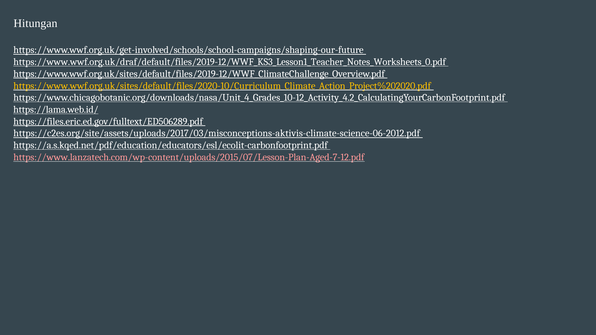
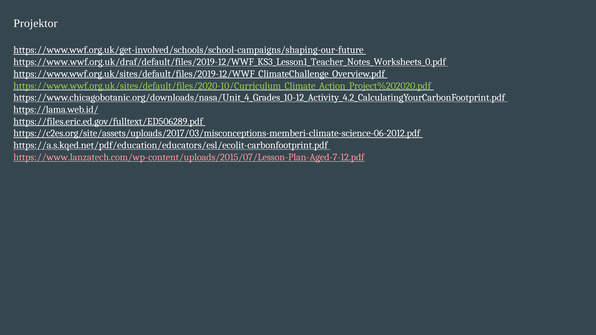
Hitungan: Hitungan -> Projektor (35, 23)
https://www.wwf.org.uk/sites/default/files/2020-10/Curriculum_Climate_Action_Project%202020.pdf colour: yellow -> light green (222, 86)
https://c2es.org/site/assets/uploads/2017/03/misconceptions-aktivis-climate-science-06-2012.pdf: https://c2es.org/site/assets/uploads/2017/03/misconceptions-aktivis-climate-science-06-2012.pdf -> https://c2es.org/site/assets/uploads/2017/03/misconceptions-memberi-climate-science-06-2012.pdf (217, 133)
